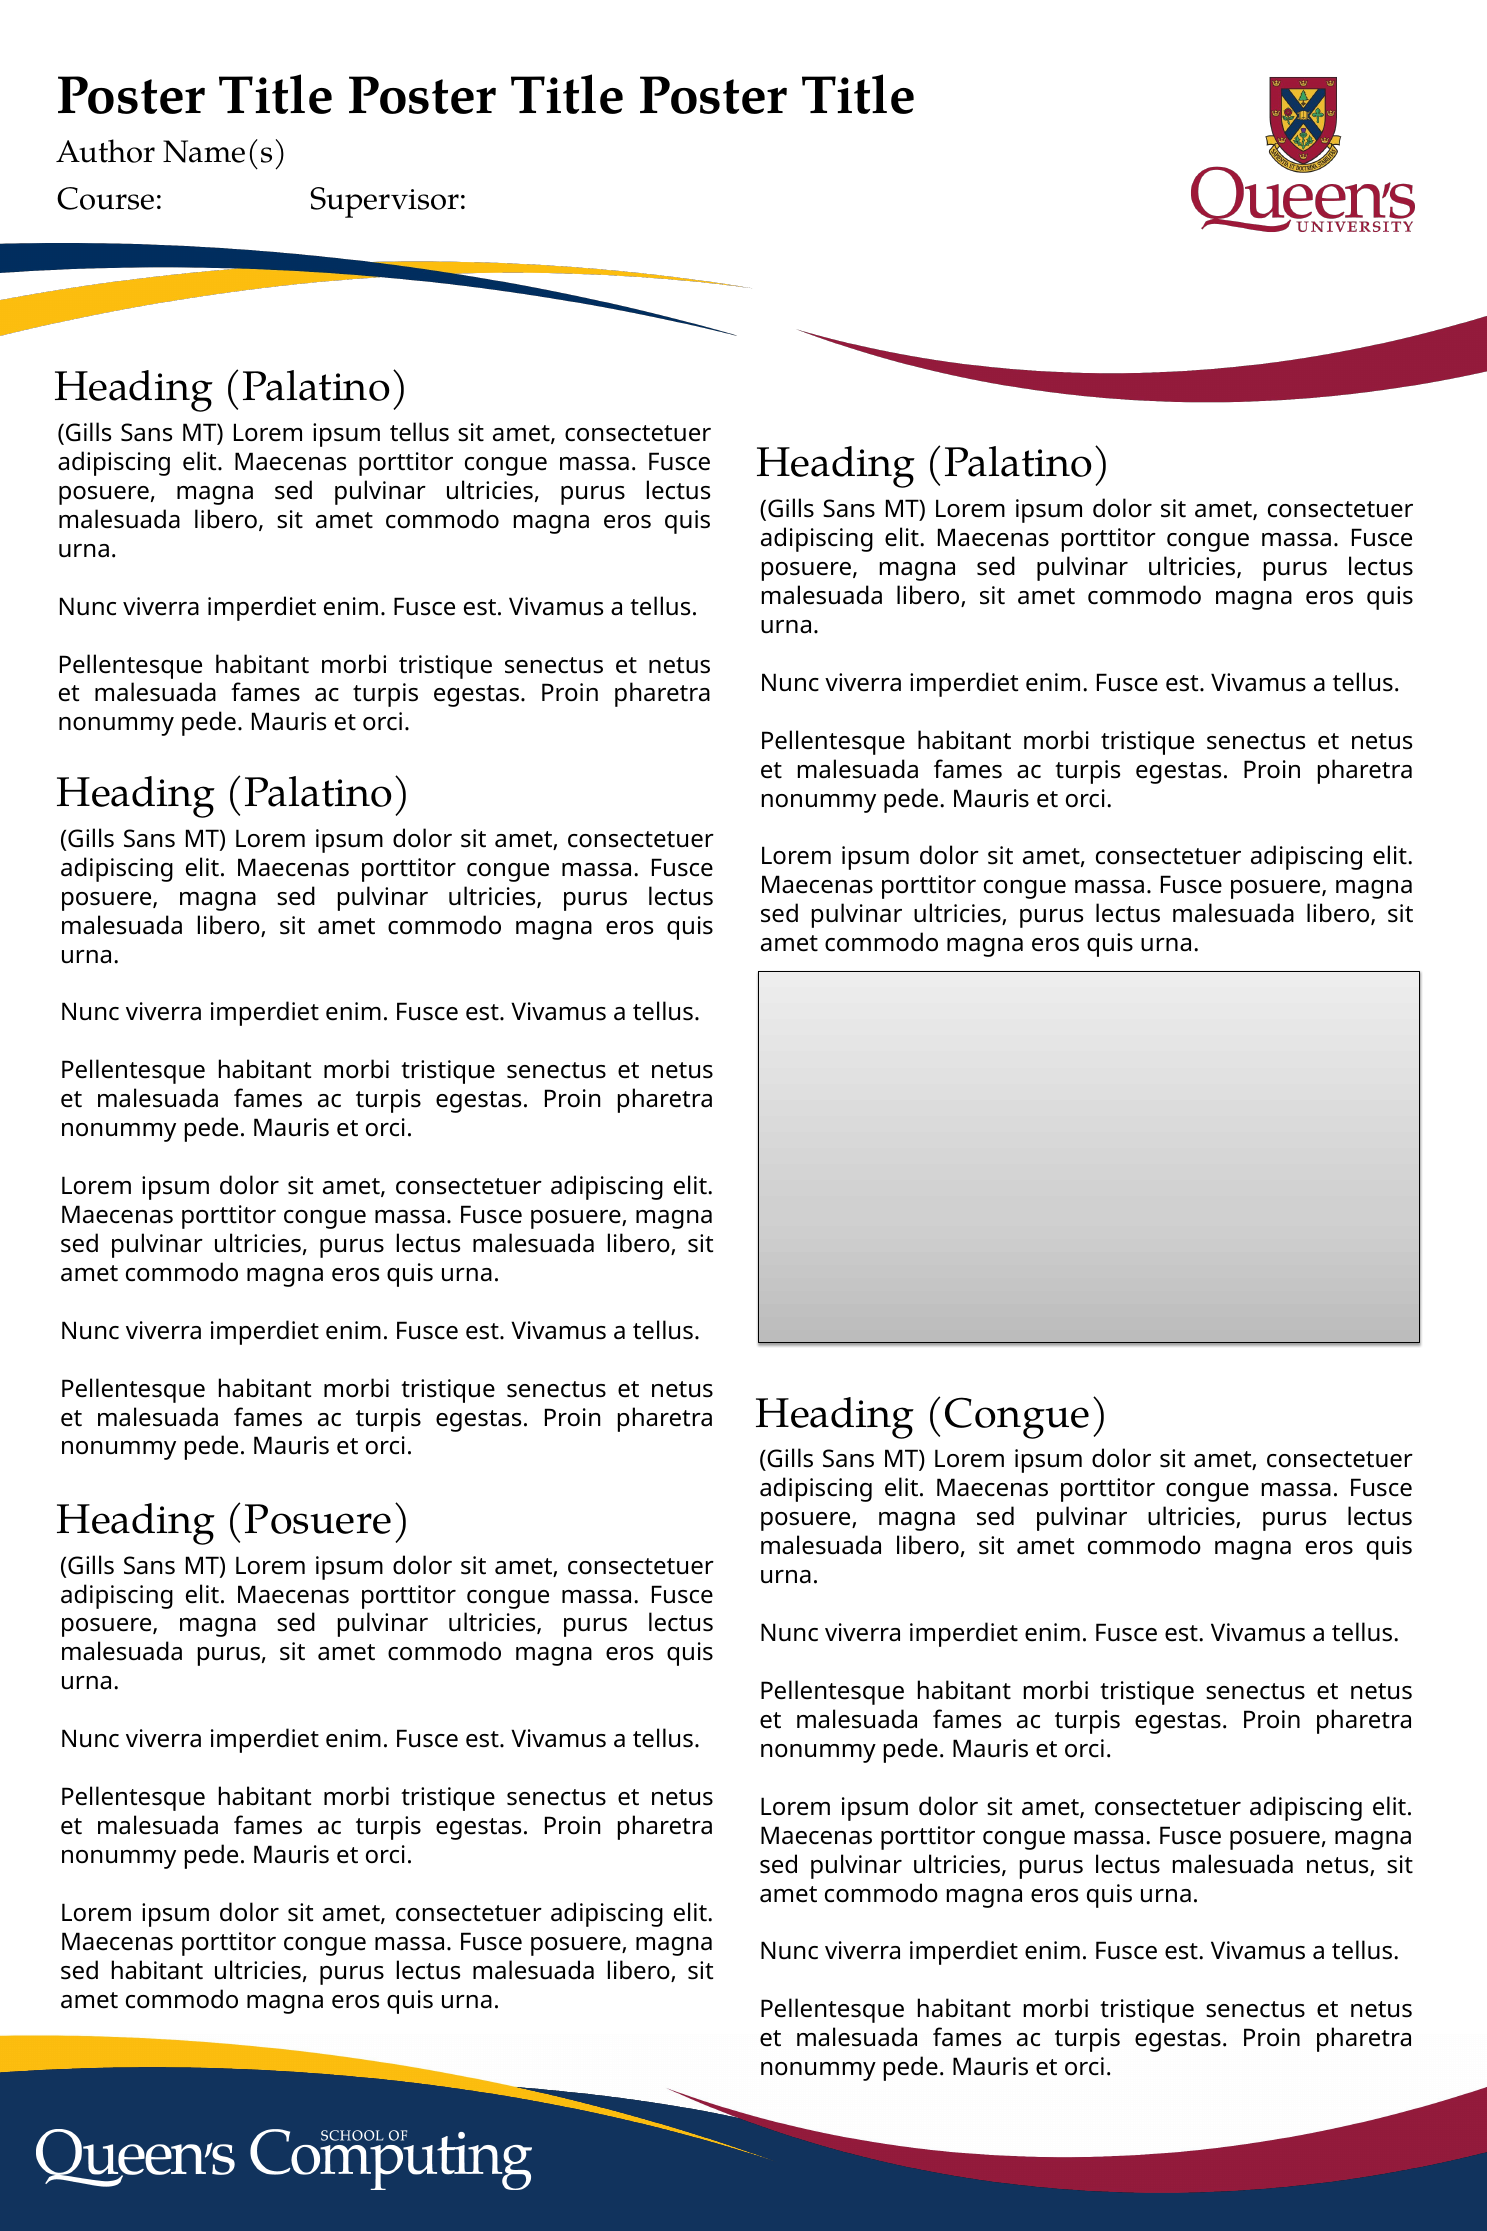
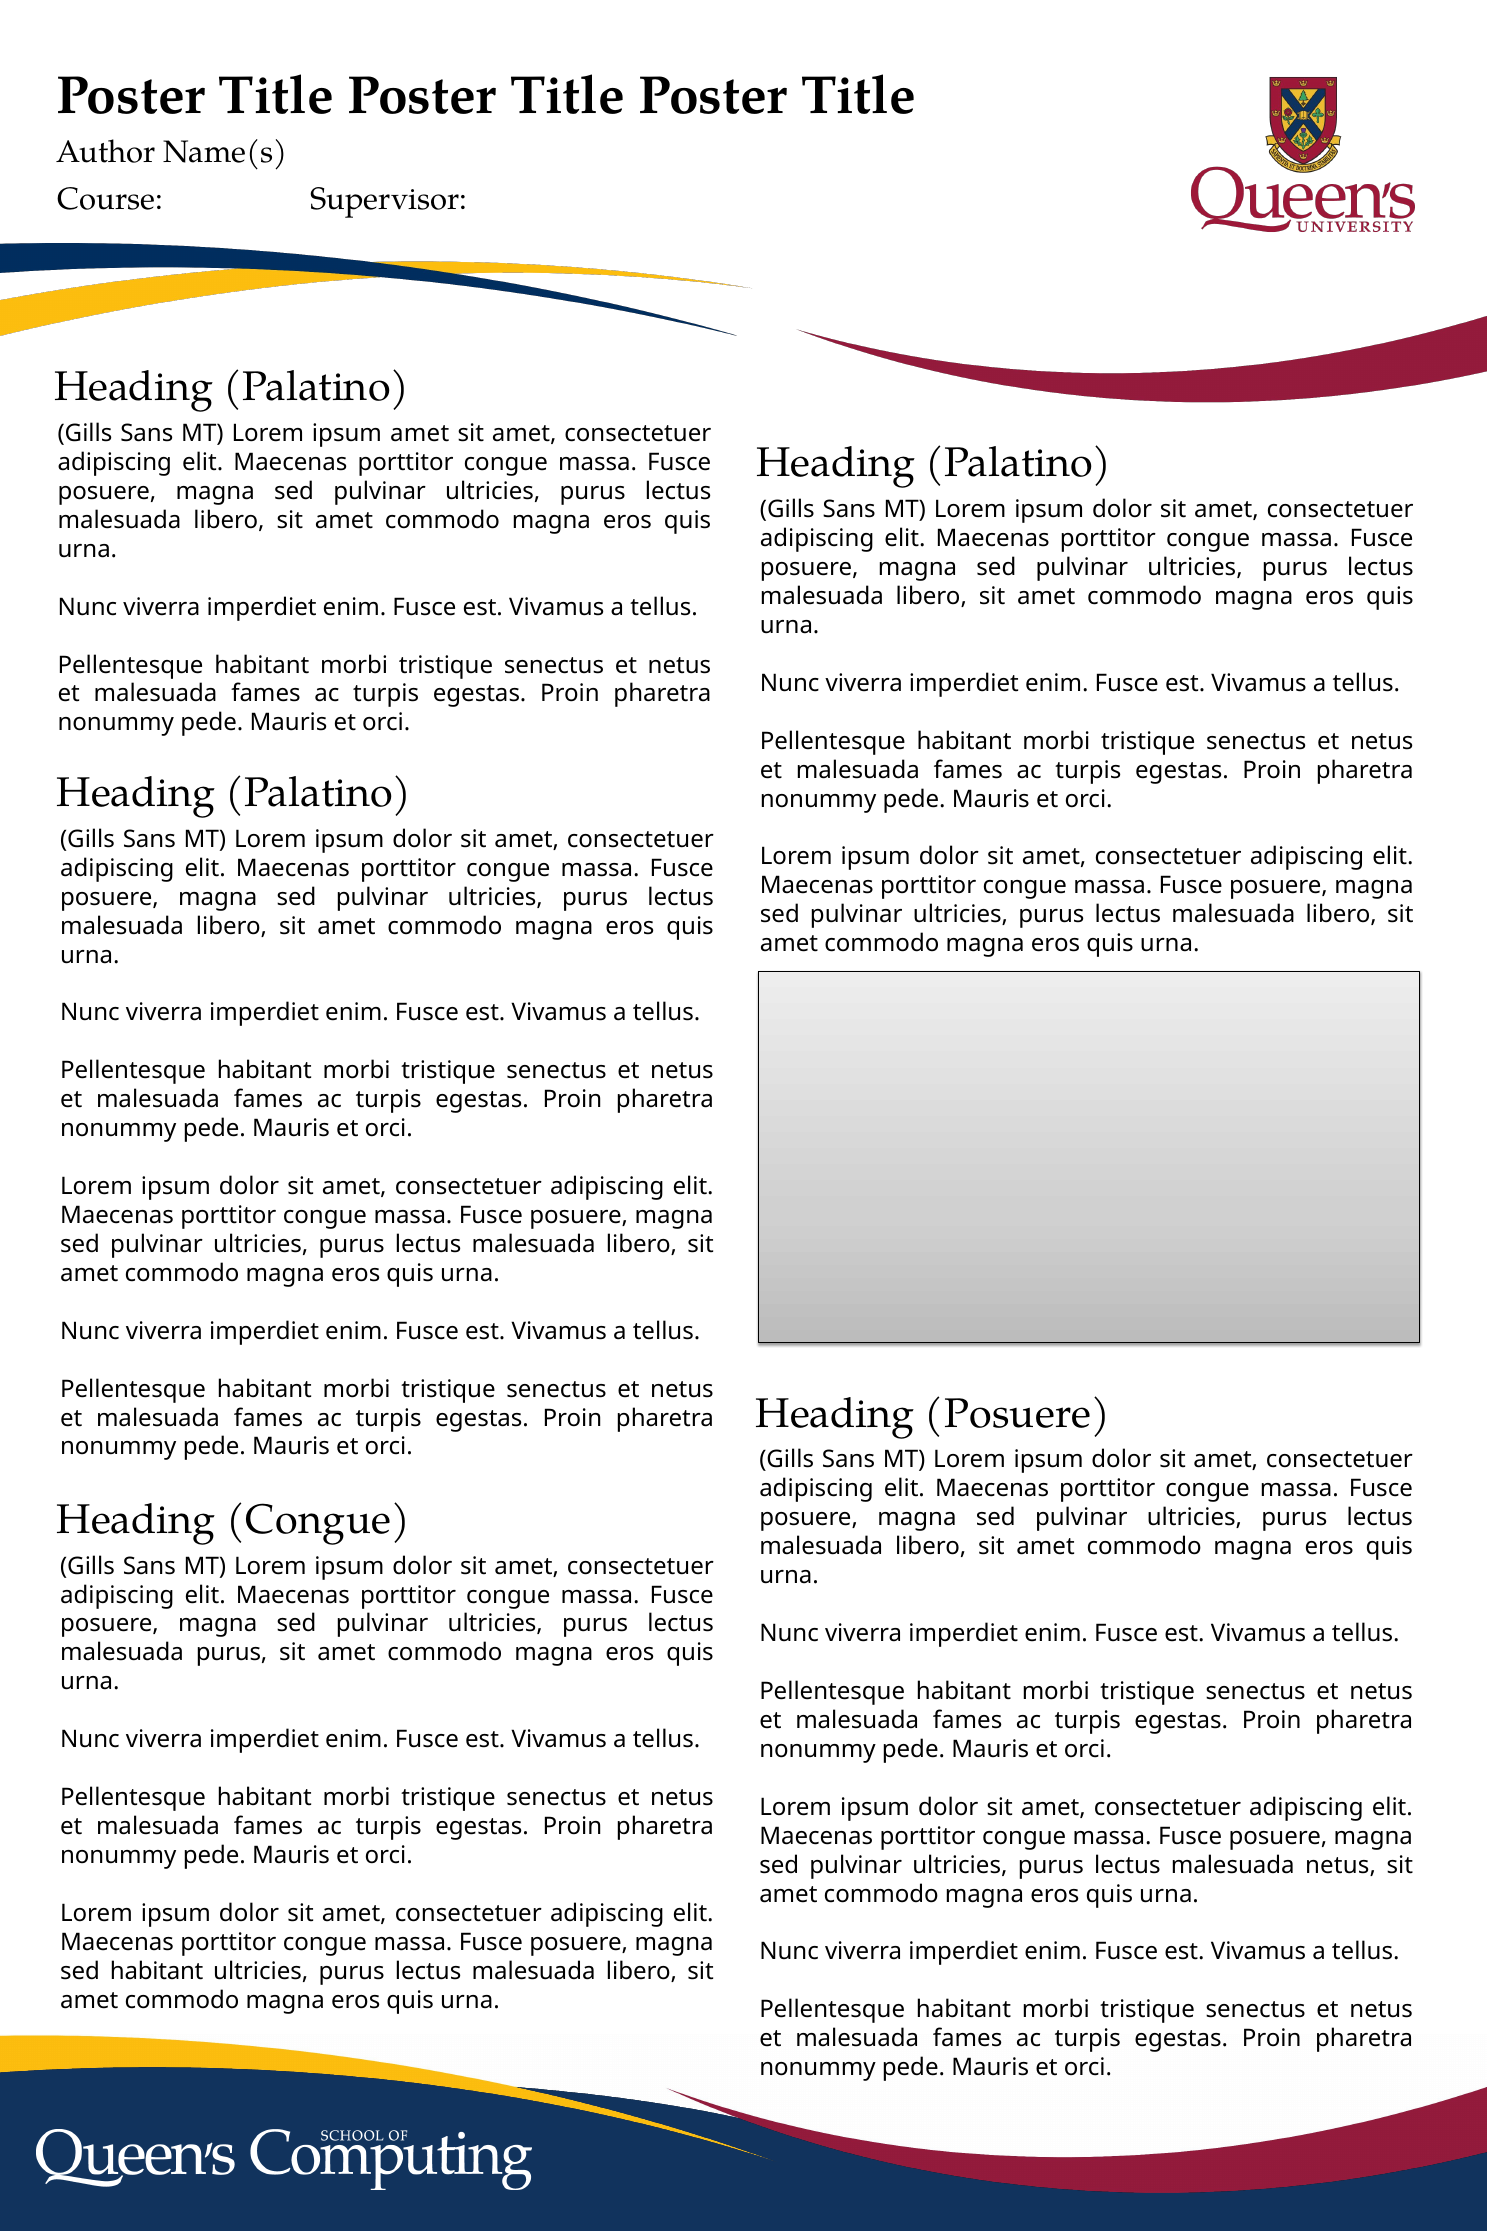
ipsum tellus: tellus -> amet (420, 434)
Heading Congue: Congue -> Posuere (1018, 1413)
Heading Posuere: Posuere -> Congue (319, 1519)
